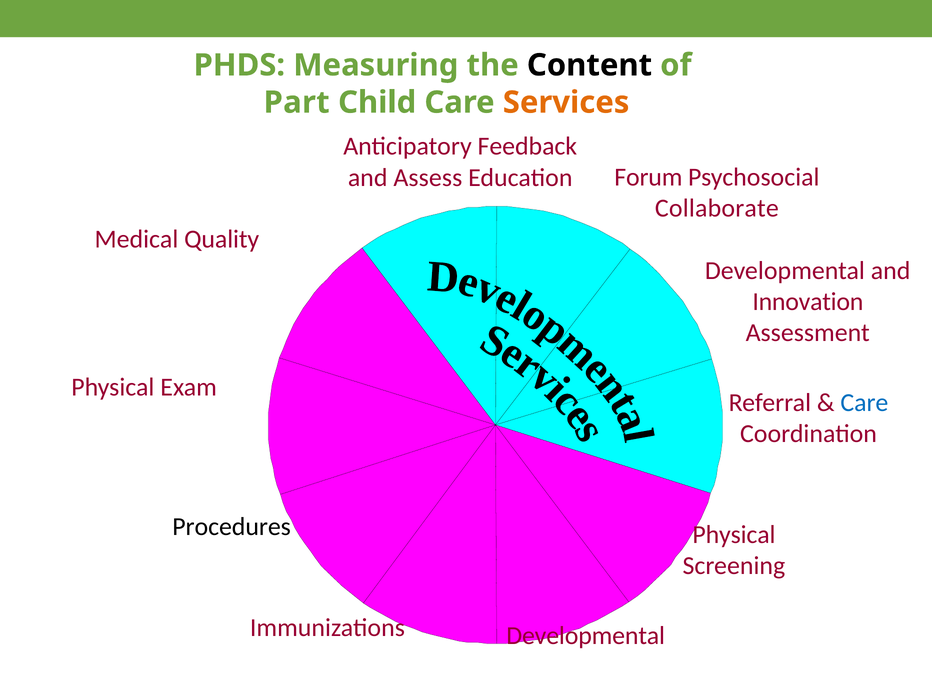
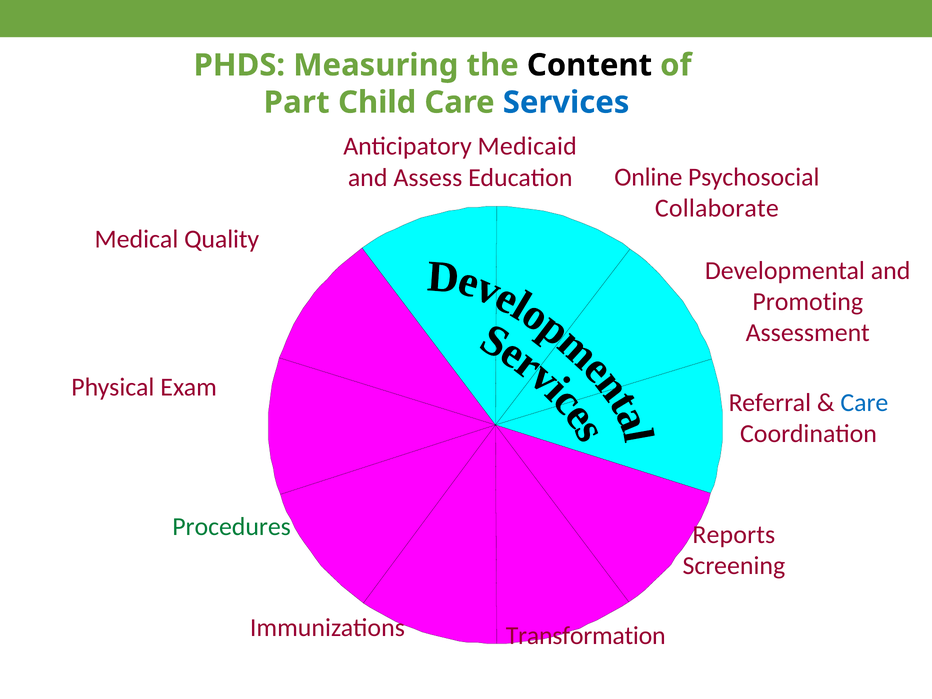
Services colour: orange -> blue (566, 102)
Feedback: Feedback -> Medicaid (527, 146)
Forum: Forum -> Online (648, 177)
Innovation: Innovation -> Promoting (808, 302)
Procedures colour: black -> green (232, 527)
Physical: Physical -> Reports (734, 535)
Developmental: Developmental -> Transformation (586, 636)
